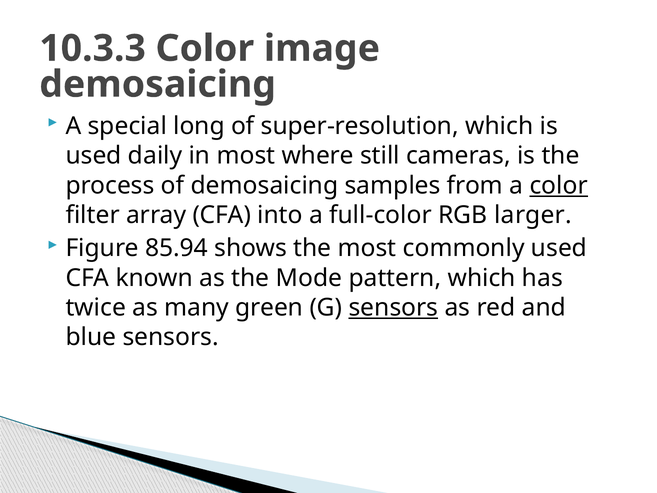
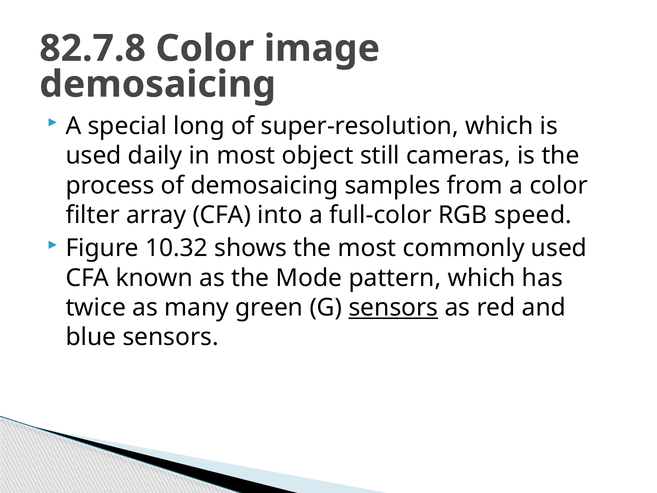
10.3.3: 10.3.3 -> 82.7.8 (93, 48)
where: where -> object (318, 156)
color underline: present -> none (559, 185)
larger: larger -> speed (533, 215)
85.94: 85.94 -> 10.32 (176, 248)
